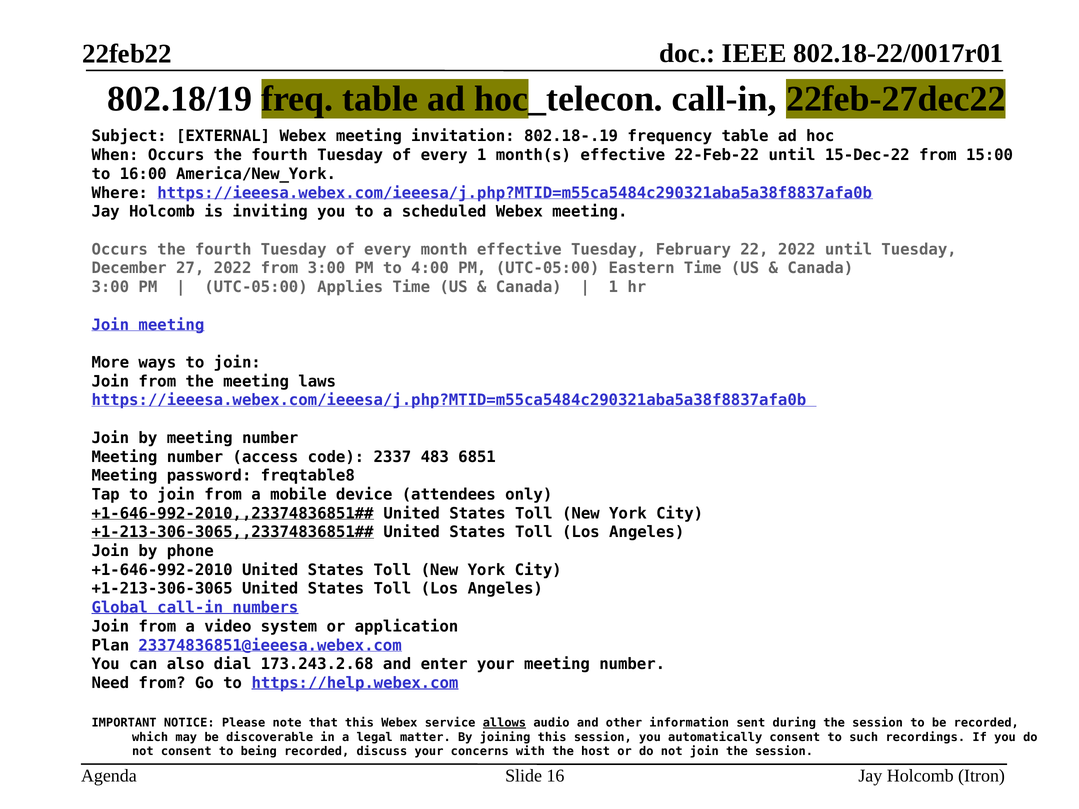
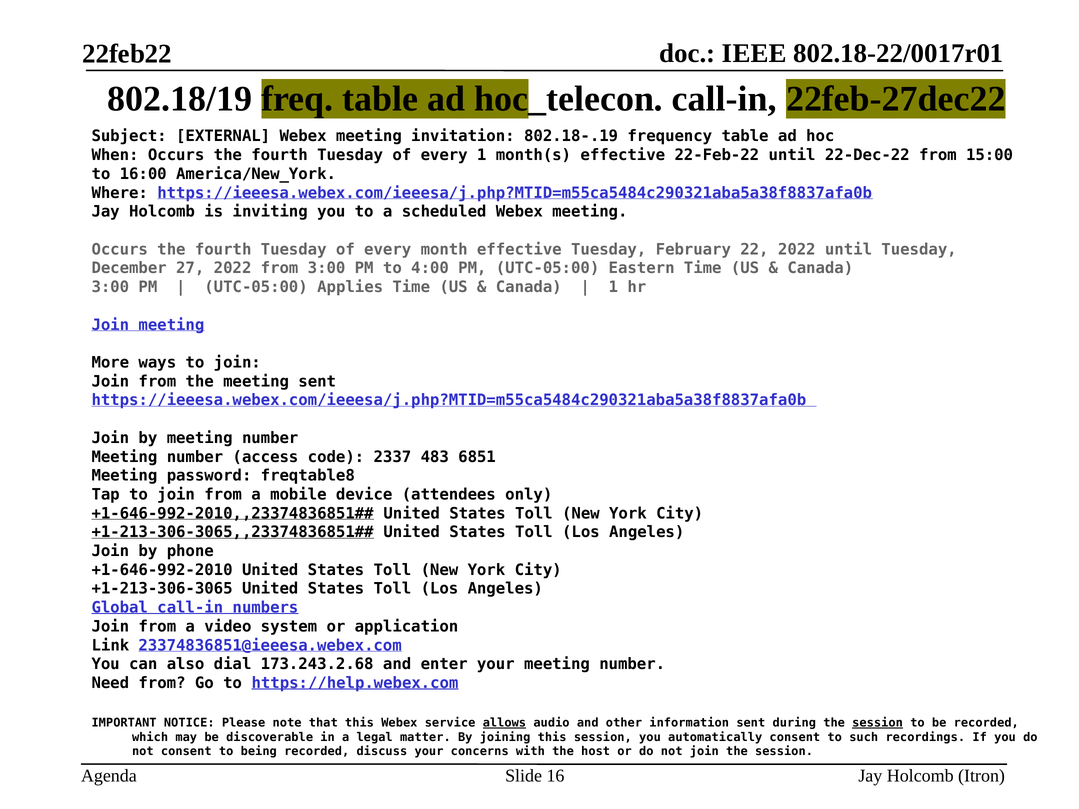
15-Dec-22: 15-Dec-22 -> 22-Dec-22 (867, 155)
meeting laws: laws -> sent (317, 382)
Plan: Plan -> Link (110, 646)
session underline: none -> present (878, 723)
